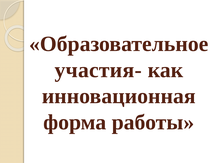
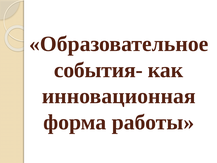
участия-: участия- -> события- (98, 70)
